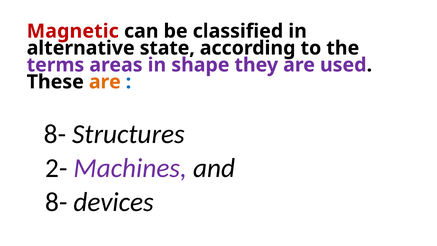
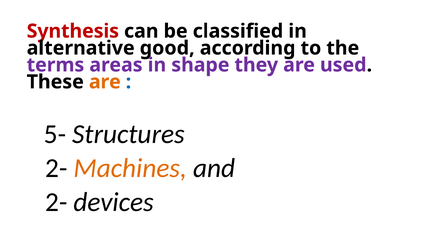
Magnetic: Magnetic -> Synthesis (73, 31)
state: state -> good (167, 48)
8-: 8- -> 5- (55, 134)
Machines colour: purple -> orange (130, 168)
8-: 8- -> 2- (56, 202)
